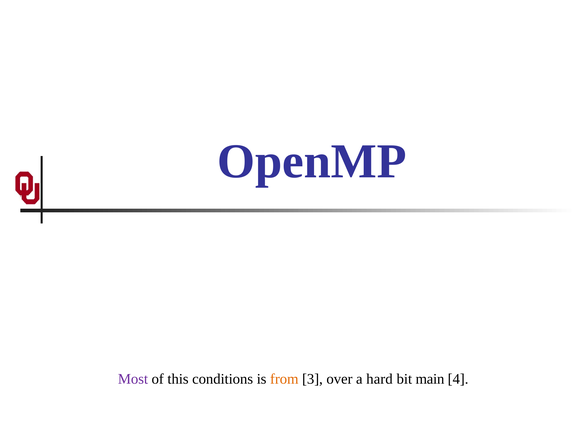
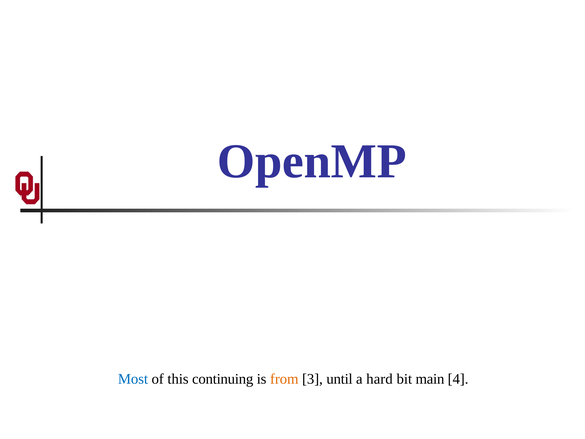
Most colour: purple -> blue (133, 379)
conditions: conditions -> continuing (223, 379)
over: over -> until (340, 379)
